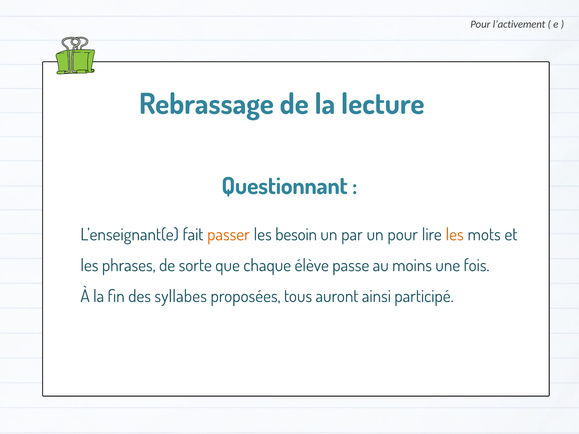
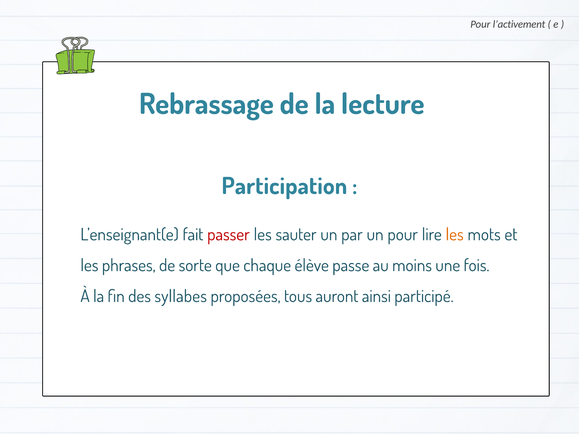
Questionnant: Questionnant -> Participation (284, 186)
passer colour: orange -> red (228, 235)
besoin: besoin -> sauter (296, 235)
